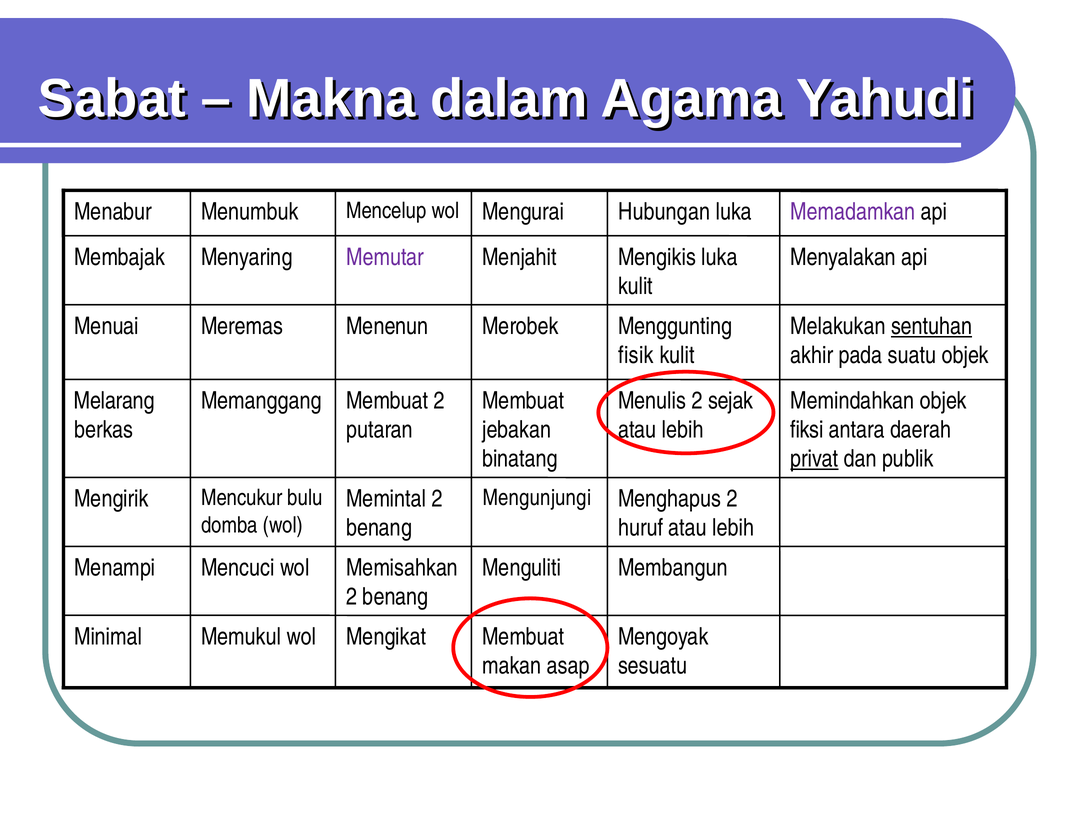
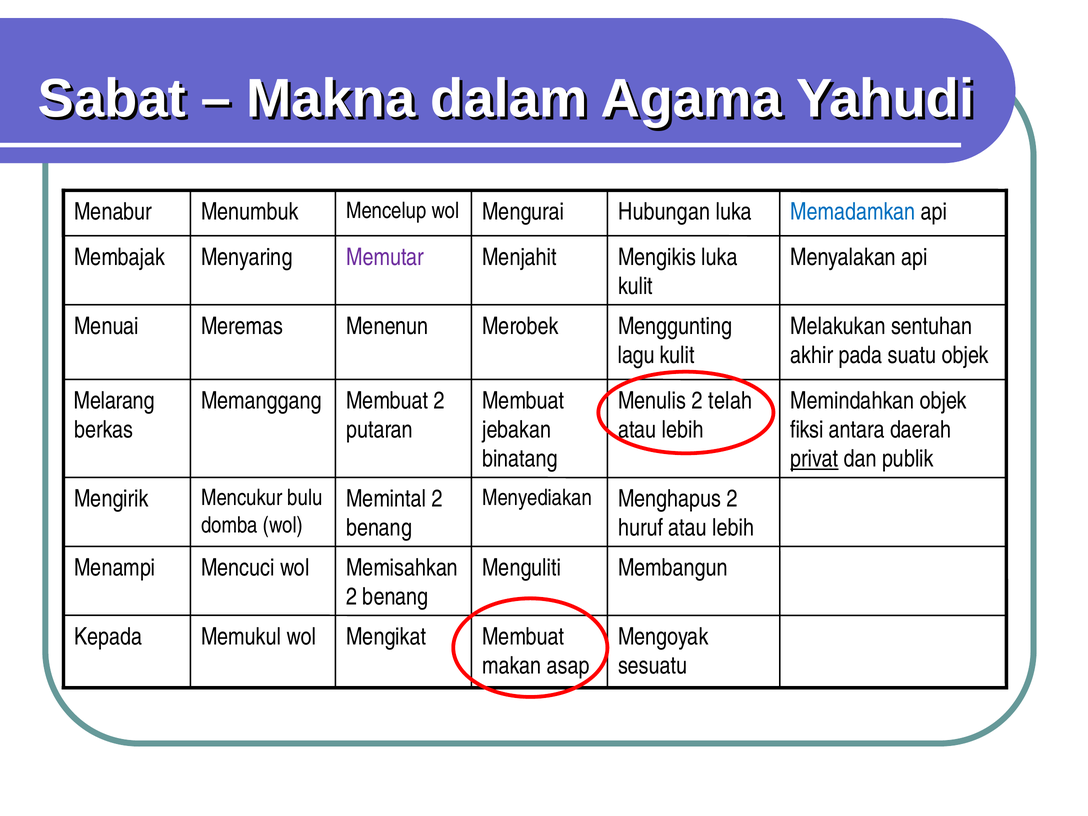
Memadamkan colour: purple -> blue (853, 212)
sentuhan underline: present -> none (932, 326)
fisik: fisik -> lagu (636, 355)
sejak: sejak -> telah (730, 401)
Mengunjungi: Mengunjungi -> Menyediakan (537, 498)
Minimal: Minimal -> Kepada (108, 637)
